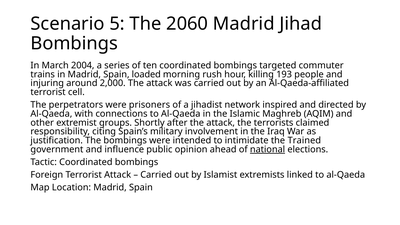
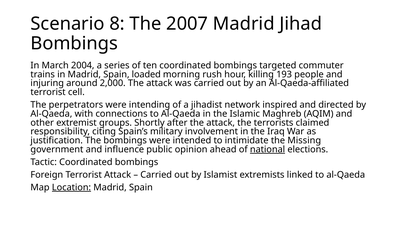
5: 5 -> 8 (117, 24)
2060: 2060 -> 2007 (187, 24)
prisoners: prisoners -> intending (150, 105)
Trained: Trained -> Missing (304, 140)
Location underline: none -> present (71, 187)
